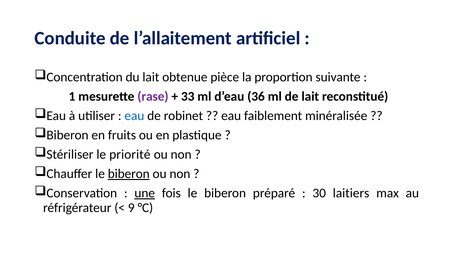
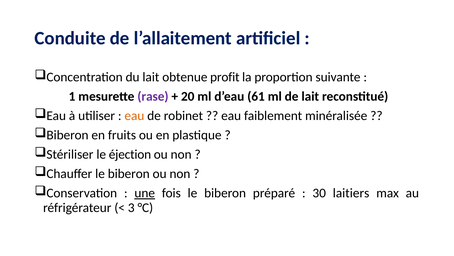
pièce: pièce -> profit (225, 77)
33: 33 -> 20 (188, 96)
36: 36 -> 61 (256, 96)
eau colour: blue -> orange (134, 116)
priorité: priorité -> éjection (130, 154)
biberon underline: present -> none (129, 173)
9: 9 -> 3 (131, 207)
